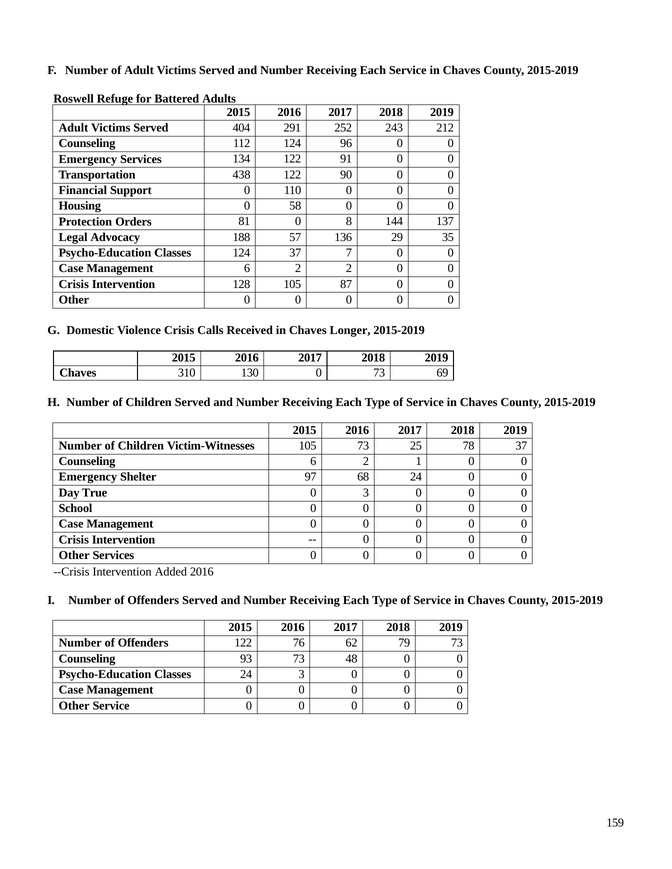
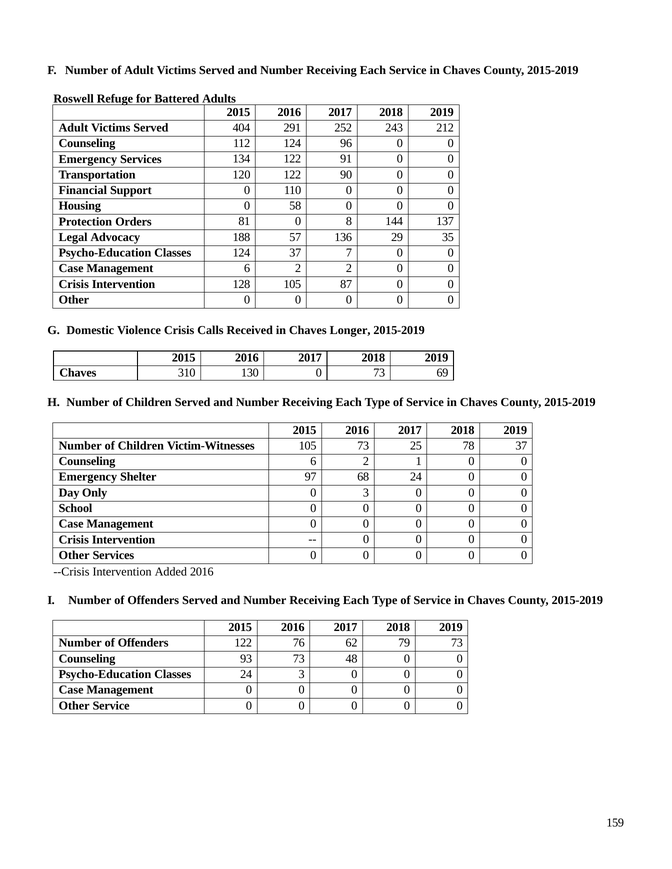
438: 438 -> 120 (241, 175)
True: True -> Only (95, 493)
